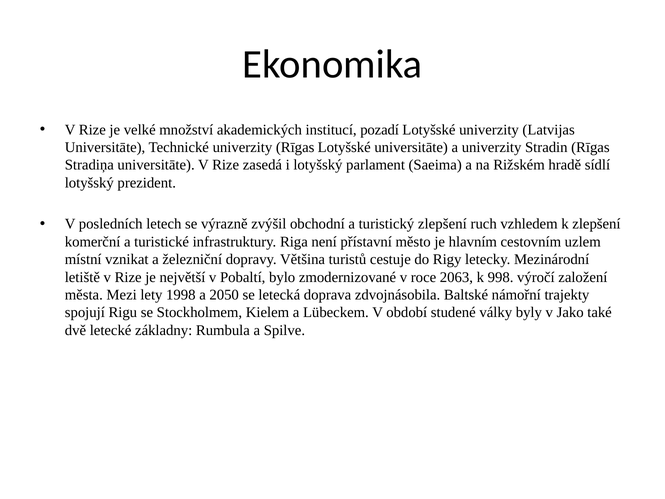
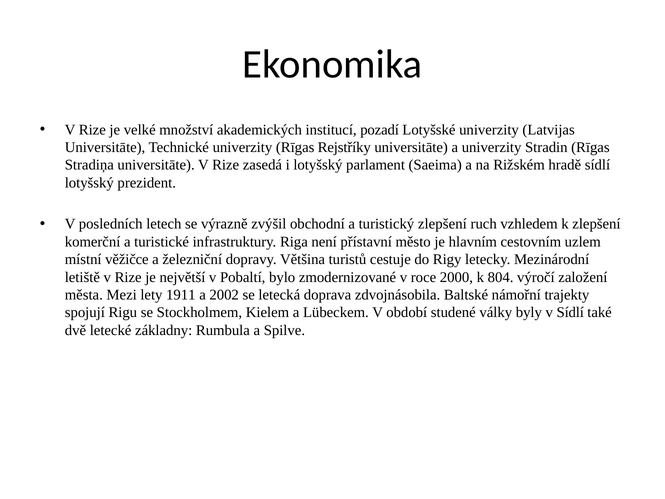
Rīgas Lotyšské: Lotyšské -> Rejstříky (344, 147)
vznikat: vznikat -> věžičce (127, 259)
2063: 2063 -> 2000 (456, 277)
998: 998 -> 804 (501, 277)
1998: 1998 -> 1911 (181, 295)
2050: 2050 -> 2002 (224, 295)
v Jako: Jako -> Sídlí (570, 312)
